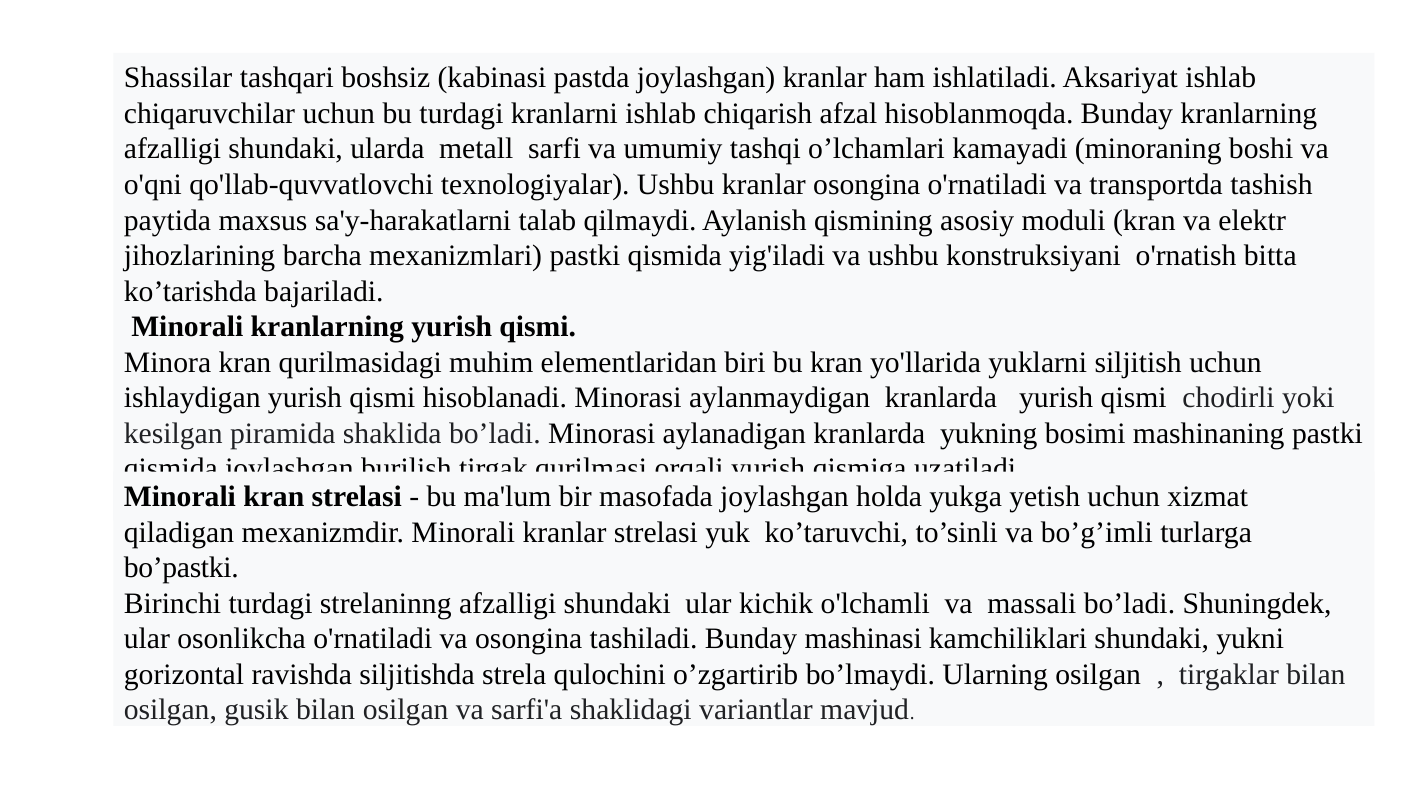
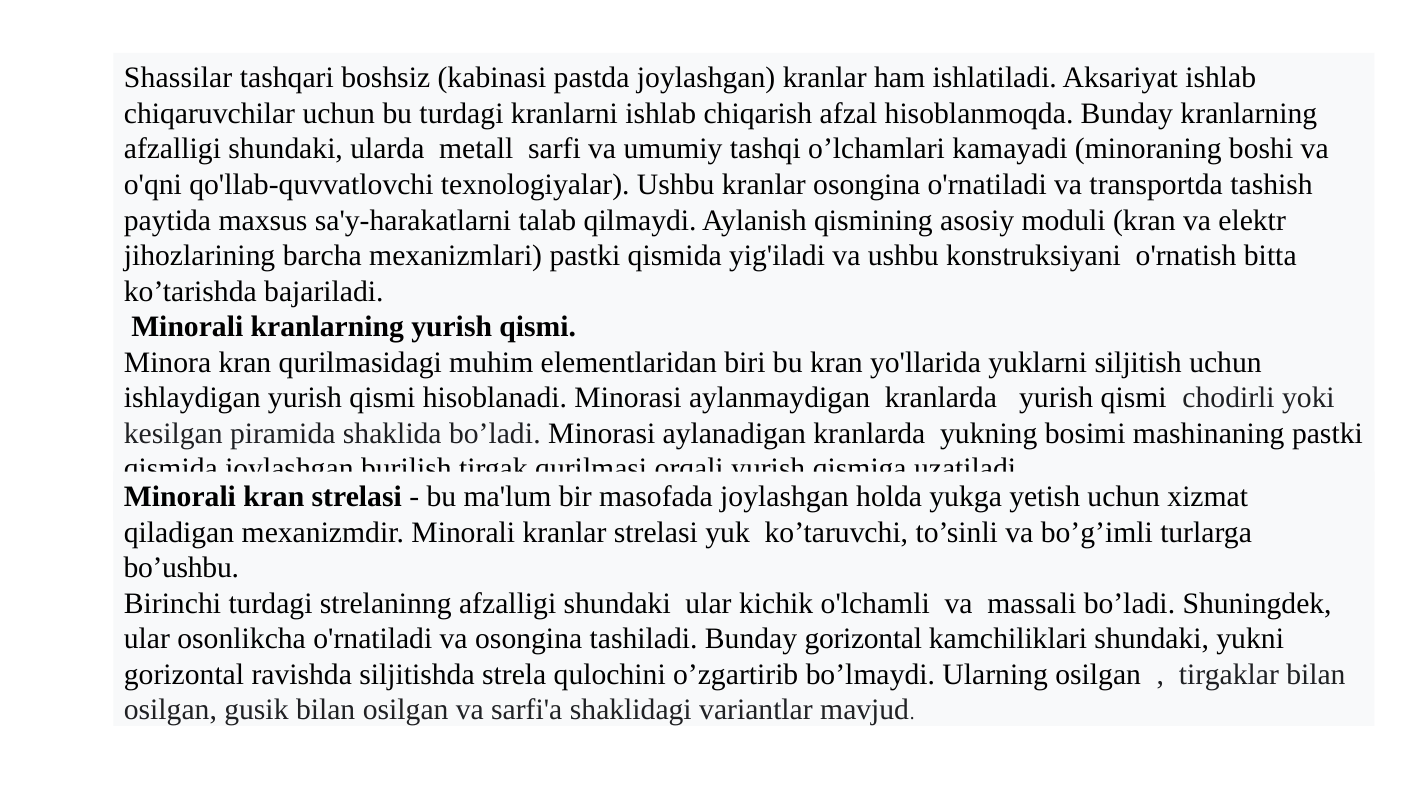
bo’pastki: bo’pastki -> bo’ushbu (181, 568)
Bunday mashinasi: mashinasi -> gorizontal (863, 639)
